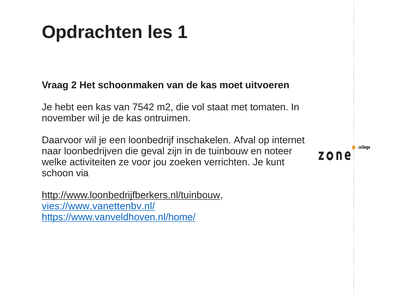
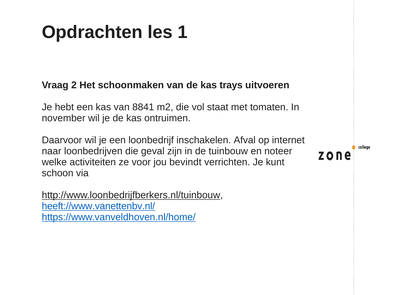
moet: moet -> trays (231, 85)
7542: 7542 -> 8841 (143, 107)
zoeken: zoeken -> bevindt (185, 162)
vies://www.vanettenbv.nl/: vies://www.vanettenbv.nl/ -> heeft://www.vanettenbv.nl/ (98, 206)
